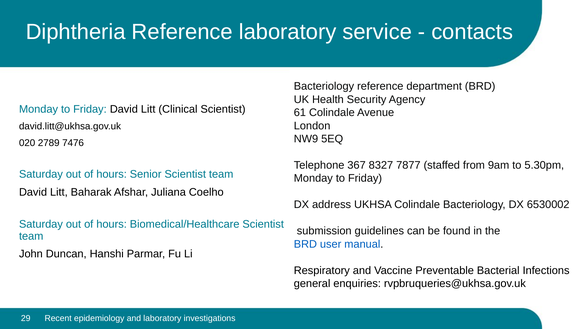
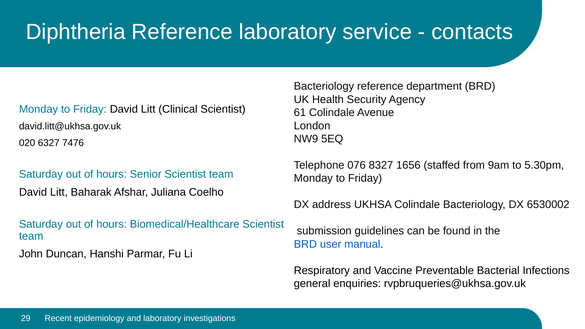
2789: 2789 -> 6327 (49, 143)
367: 367 -> 076 (357, 165)
7877: 7877 -> 1656 (408, 165)
